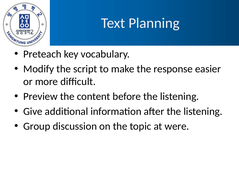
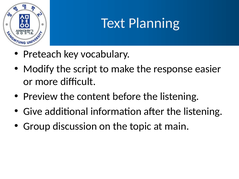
were: were -> main (177, 126)
